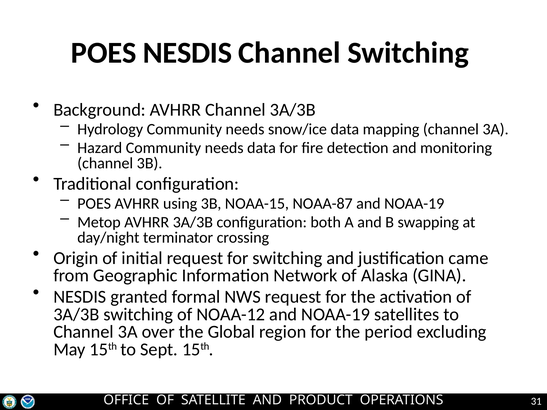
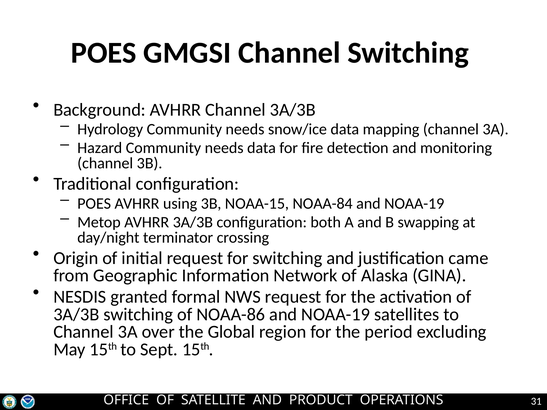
POES NESDIS: NESDIS -> GMGSI (187, 53)
NOAA-87: NOAA-87 -> NOAA-84 (323, 204)
NOAA-12: NOAA-12 -> NOAA-86 (231, 315)
